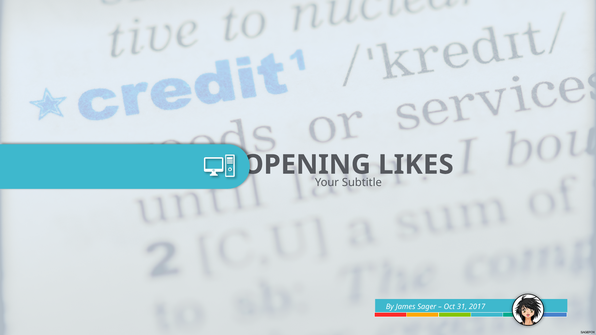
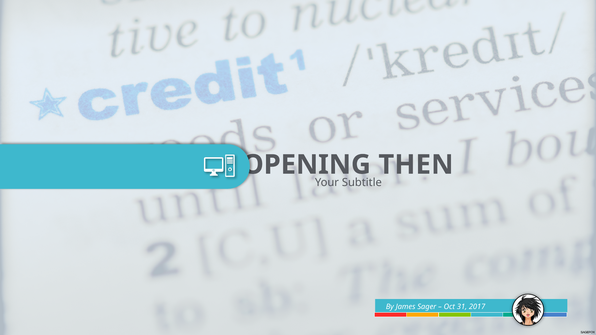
LIKES: LIKES -> THEN (416, 165)
